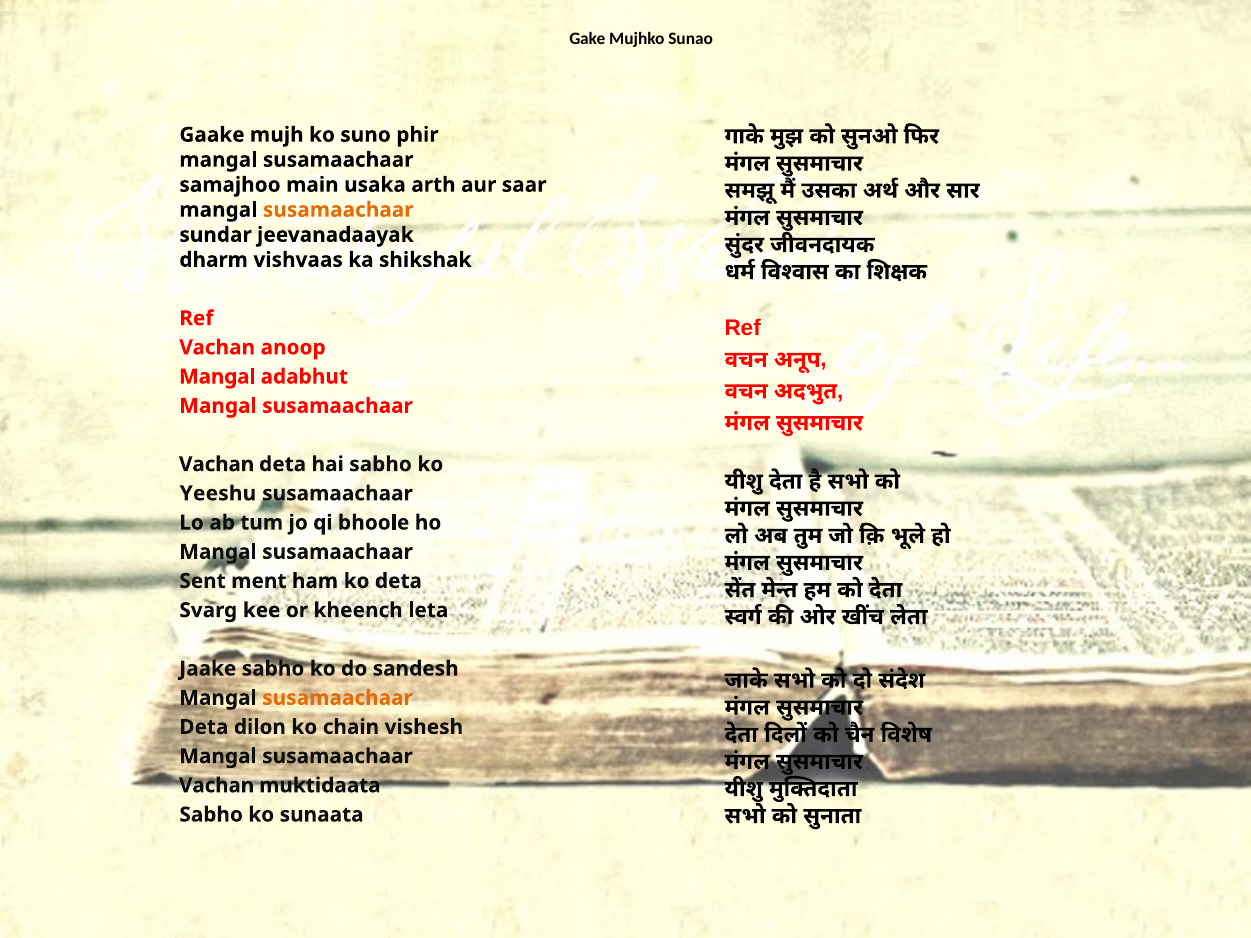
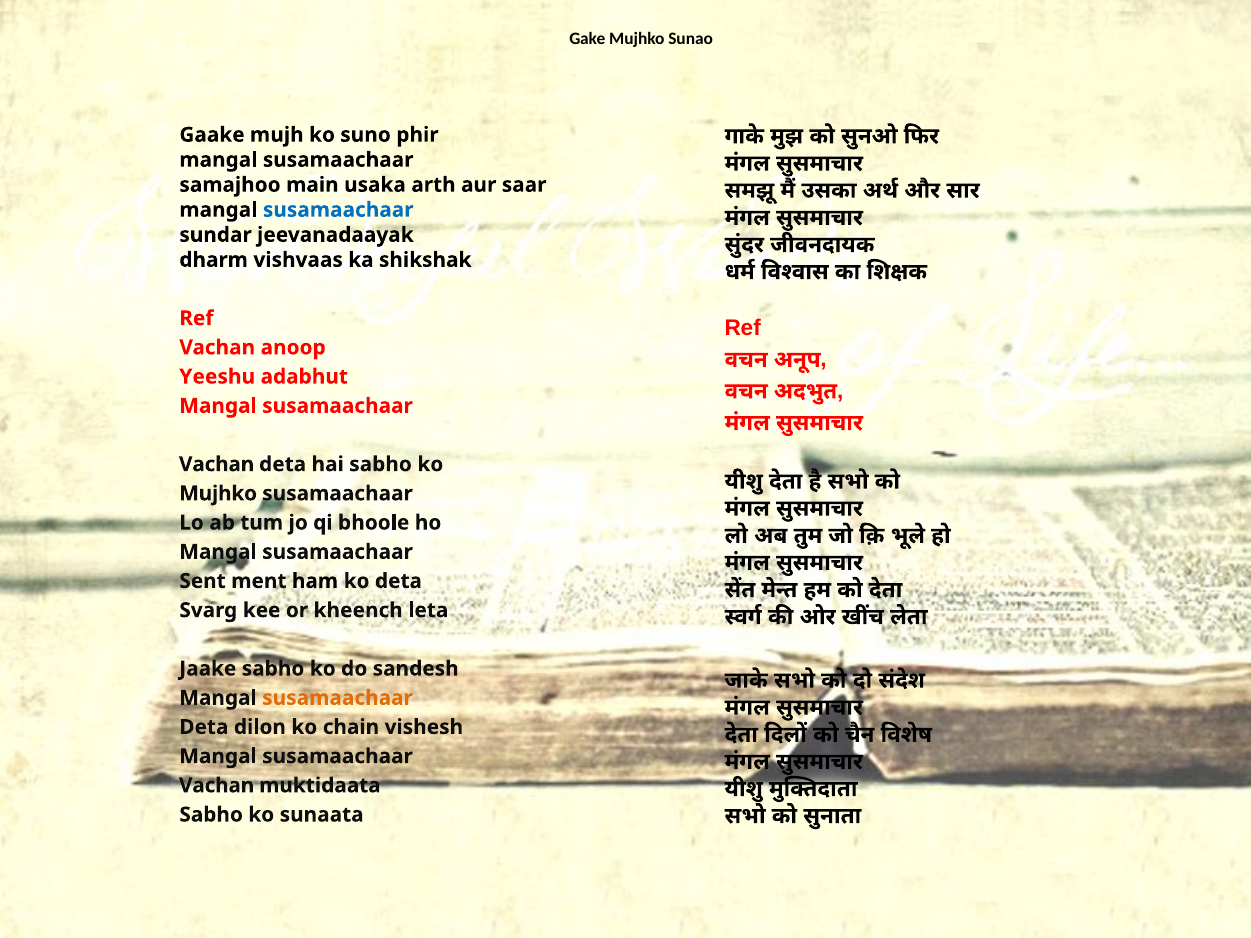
susamaachaar colour: orange -> blue (338, 210)
Mangal: Mangal -> Yeeshu (217, 377)
Yeeshu: Yeeshu -> Mujhko (218, 494)
